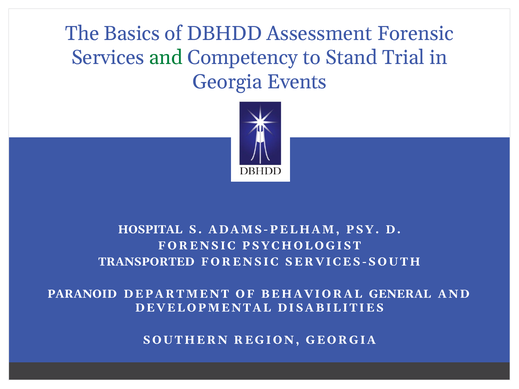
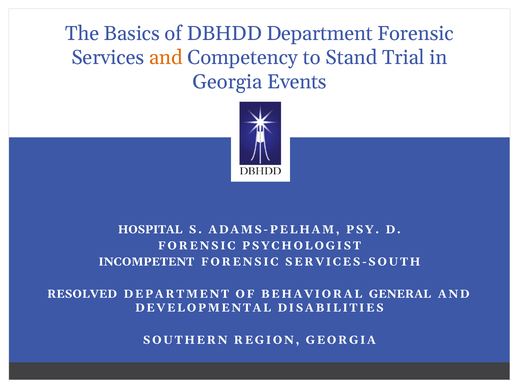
DBHDD Assessment: Assessment -> Department (320, 33)
and colour: green -> orange (166, 58)
TRANSPORTED: TRANSPORTED -> INCOMPETENT (146, 262)
PARANOID: PARANOID -> RESOLVED (82, 294)
